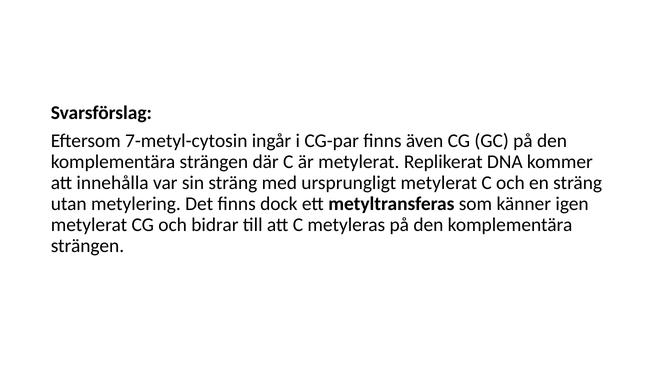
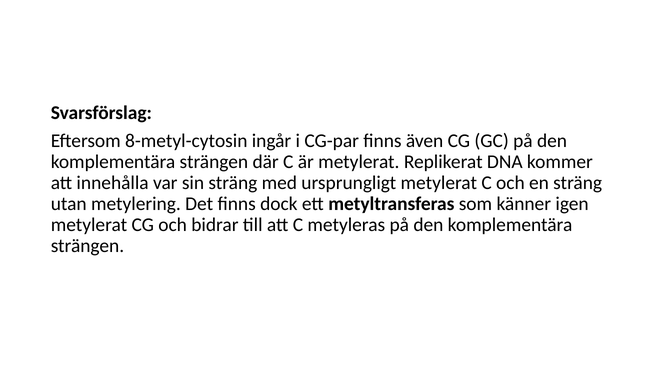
7-metyl-cytosin: 7-metyl-cytosin -> 8-metyl-cytosin (186, 141)
